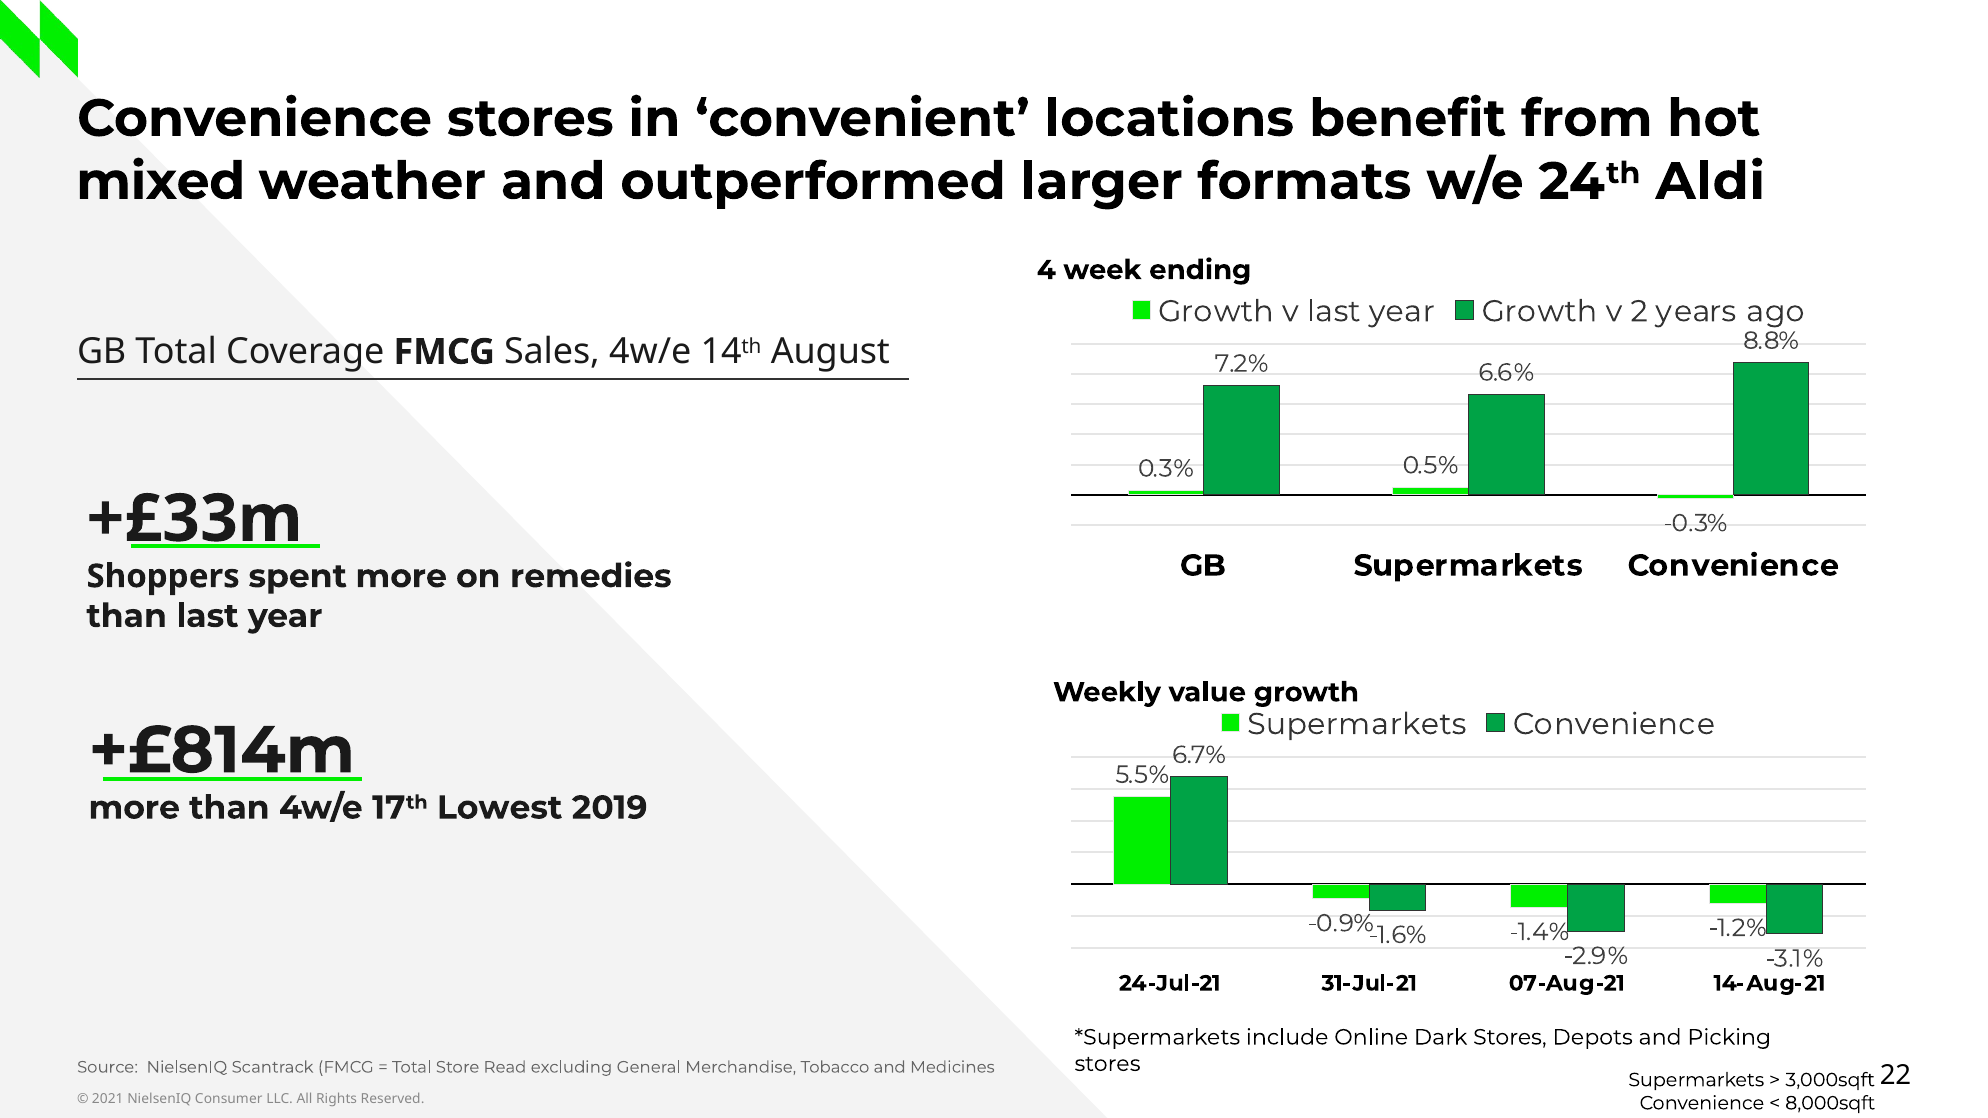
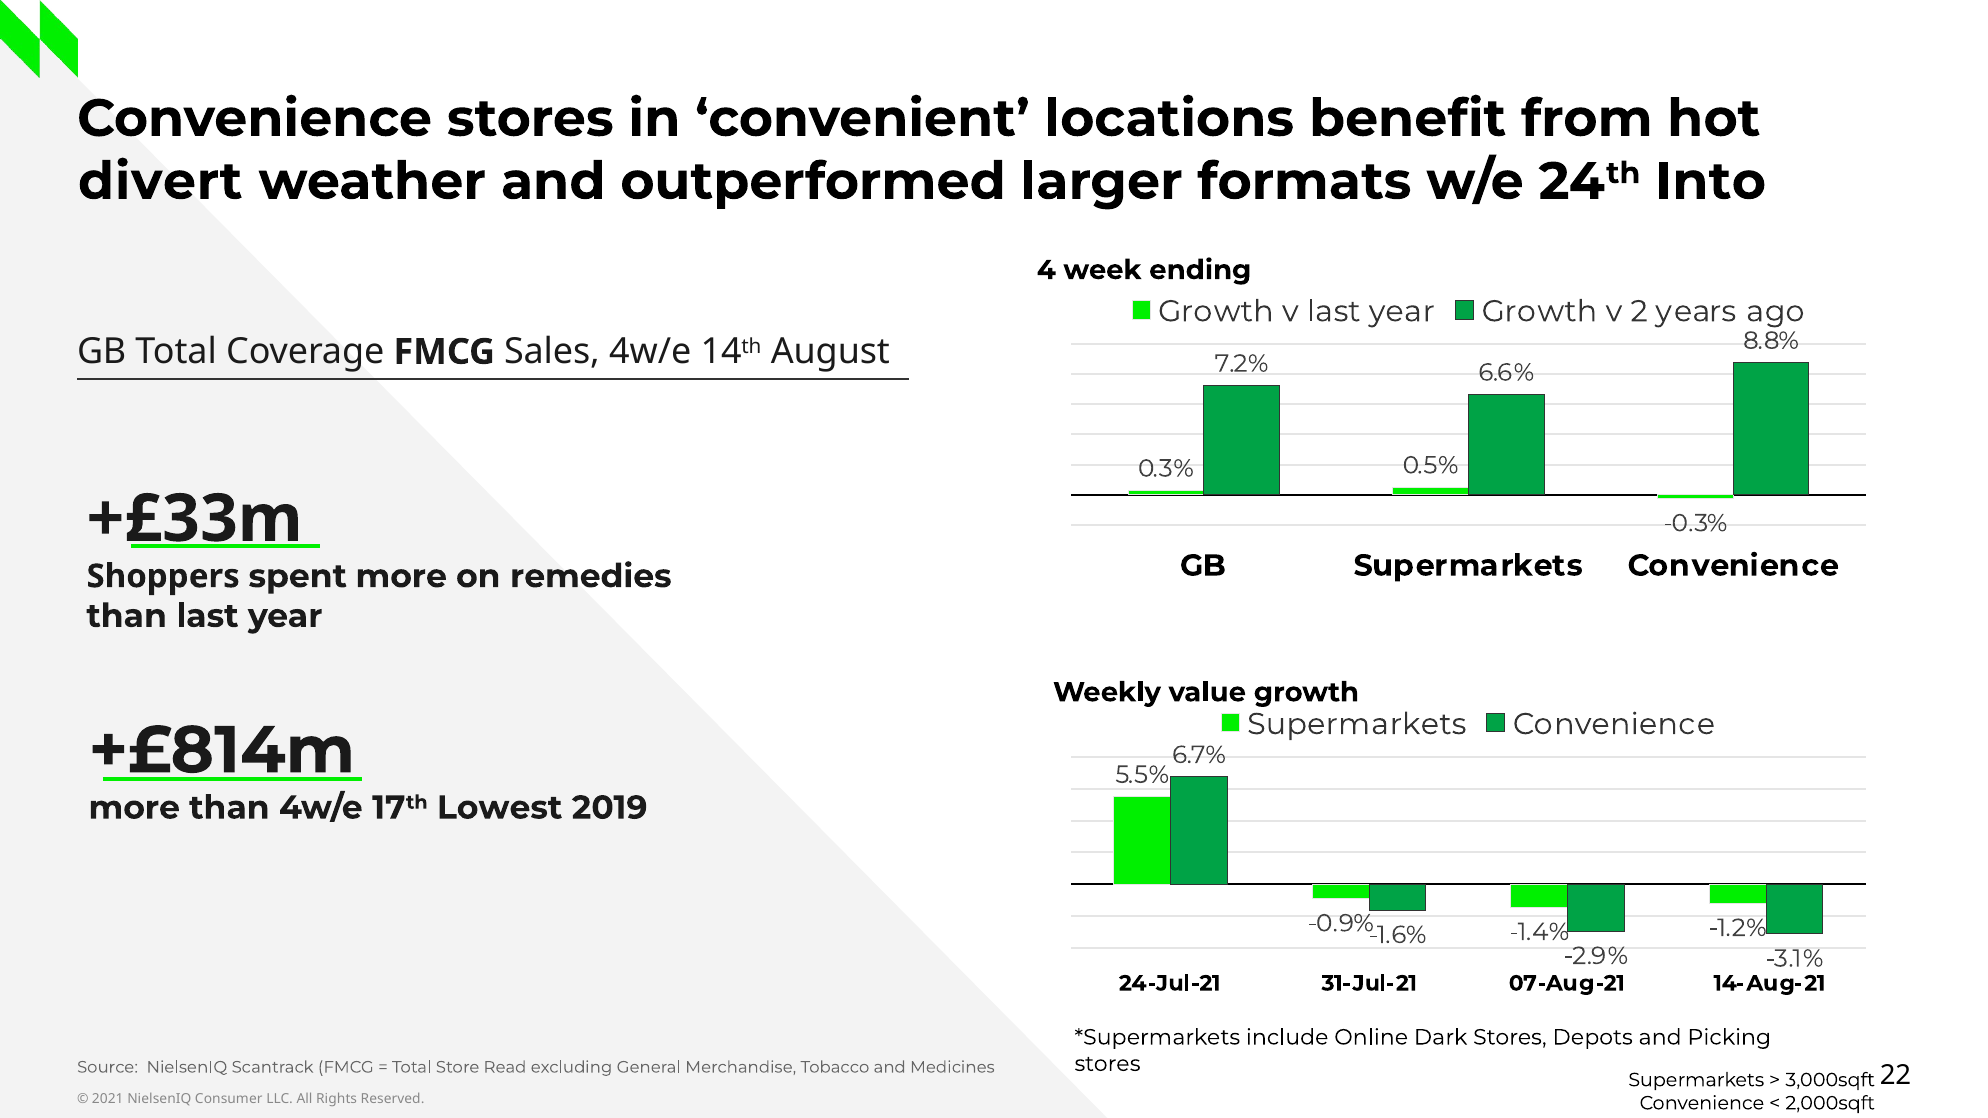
mixed: mixed -> divert (160, 182)
Aldi: Aldi -> Into (1710, 182)
8,000sqft: 8,000sqft -> 2,000sqft (1830, 1103)
